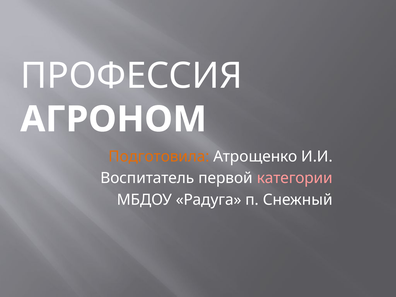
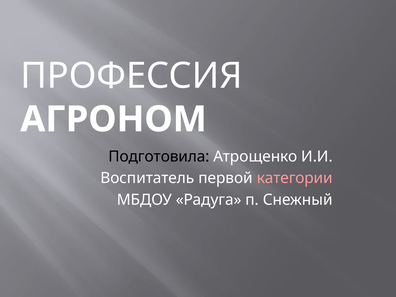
Подготовила colour: orange -> black (159, 157)
